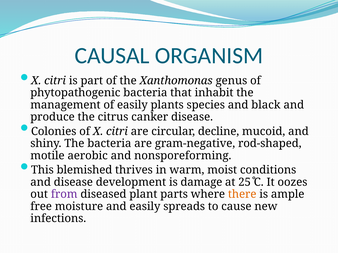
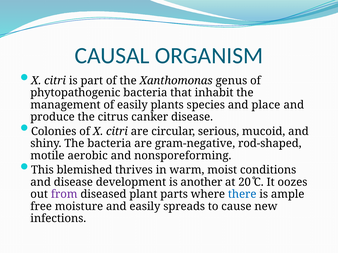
black: black -> place (266, 105)
decline: decline -> serious (219, 132)
damage: damage -> another (201, 182)
25: 25 -> 20 (245, 182)
there colour: orange -> blue (242, 195)
